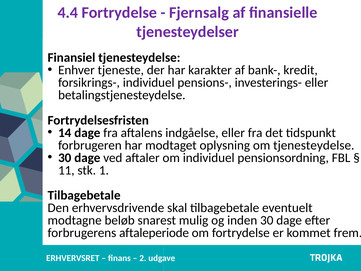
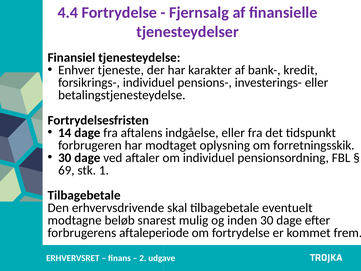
om tjenesteydelse: tjenesteydelse -> forretningsskik (314, 145)
11: 11 -> 69 (66, 170)
